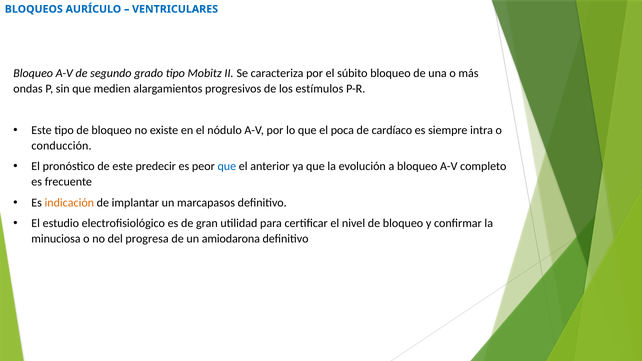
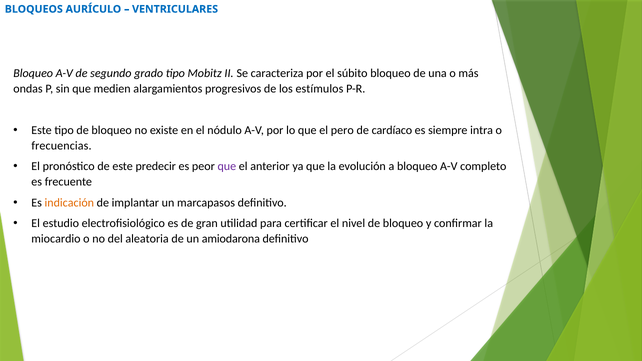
poca: poca -> pero (342, 130)
conducción: conducción -> frecuencias (61, 146)
que colour: blue -> purple (227, 167)
minuciosa: minuciosa -> miocardio (56, 239)
progresa: progresa -> aleatoria (147, 239)
